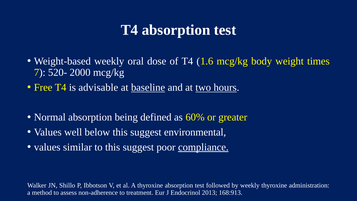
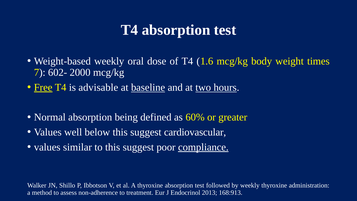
520-: 520- -> 602- (58, 72)
Free underline: none -> present (43, 87)
environmental: environmental -> cardiovascular (195, 132)
